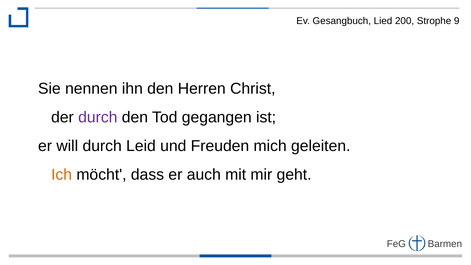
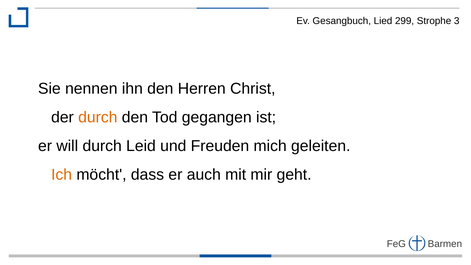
200: 200 -> 299 (405, 21)
9: 9 -> 3 (457, 21)
durch colour: purple -> orange (98, 117)
